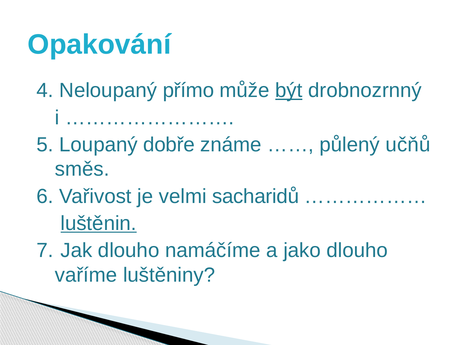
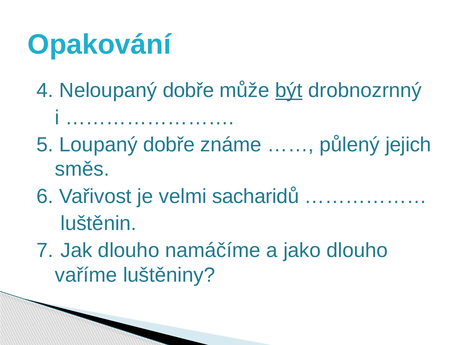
Neloupaný přímo: přímo -> dobře (188, 91)
učňů: učňů -> jejich (408, 145)
luštěnin underline: present -> none (99, 223)
